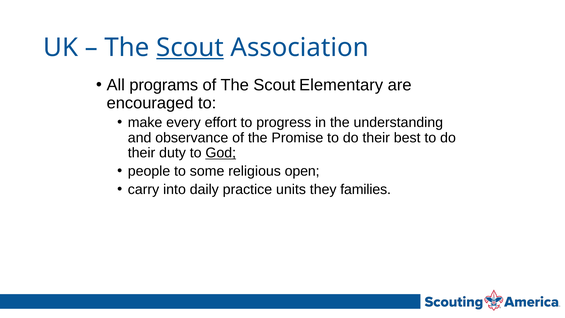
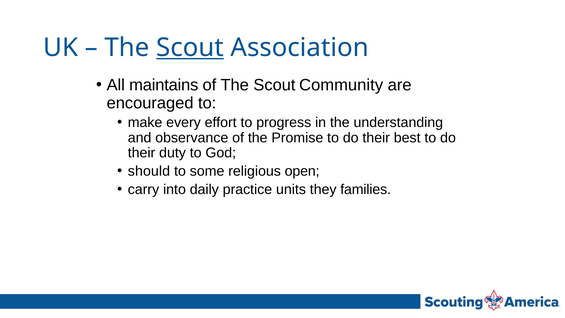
programs: programs -> maintains (164, 85)
Elementary: Elementary -> Community (341, 85)
God underline: present -> none (221, 153)
people: people -> should (149, 171)
